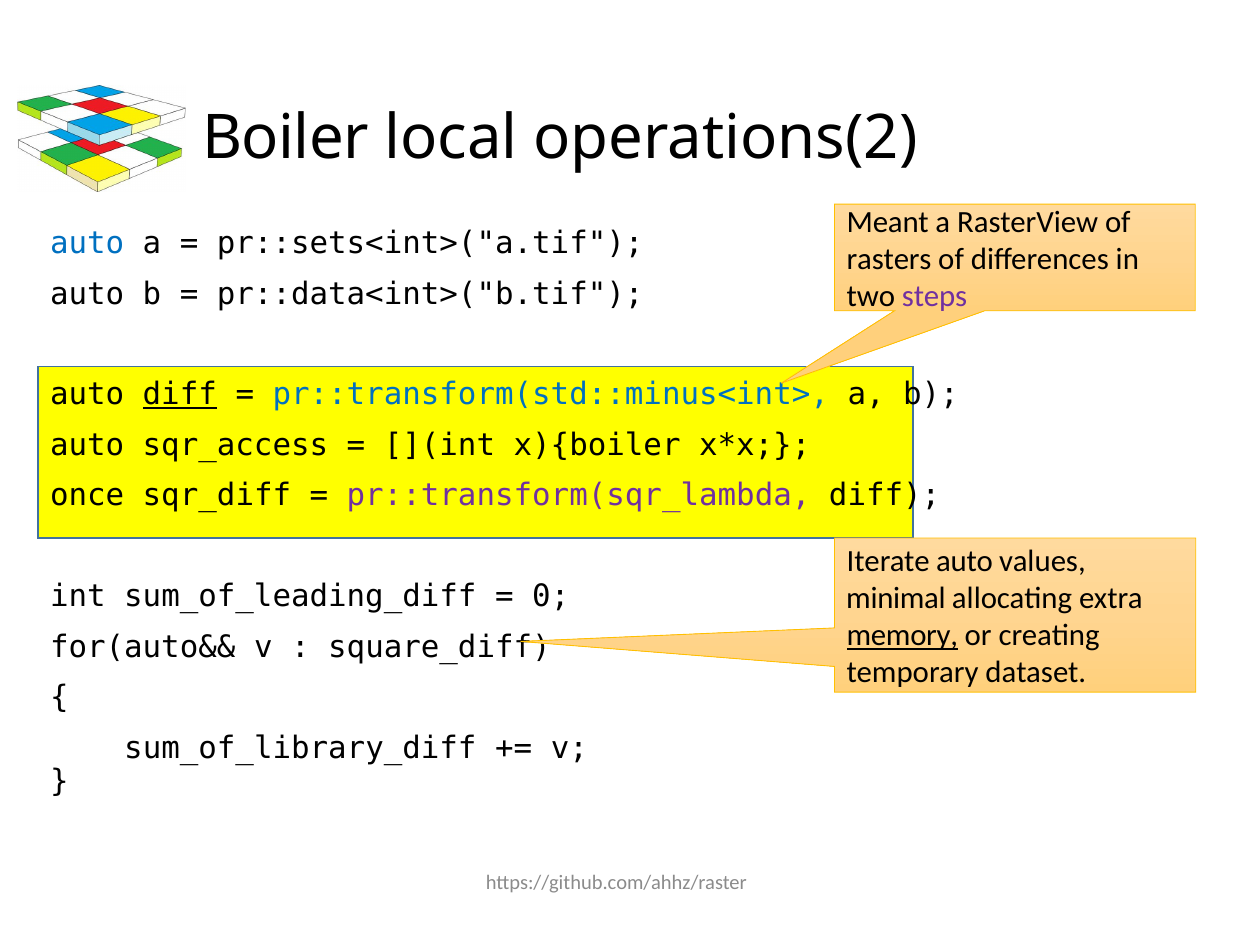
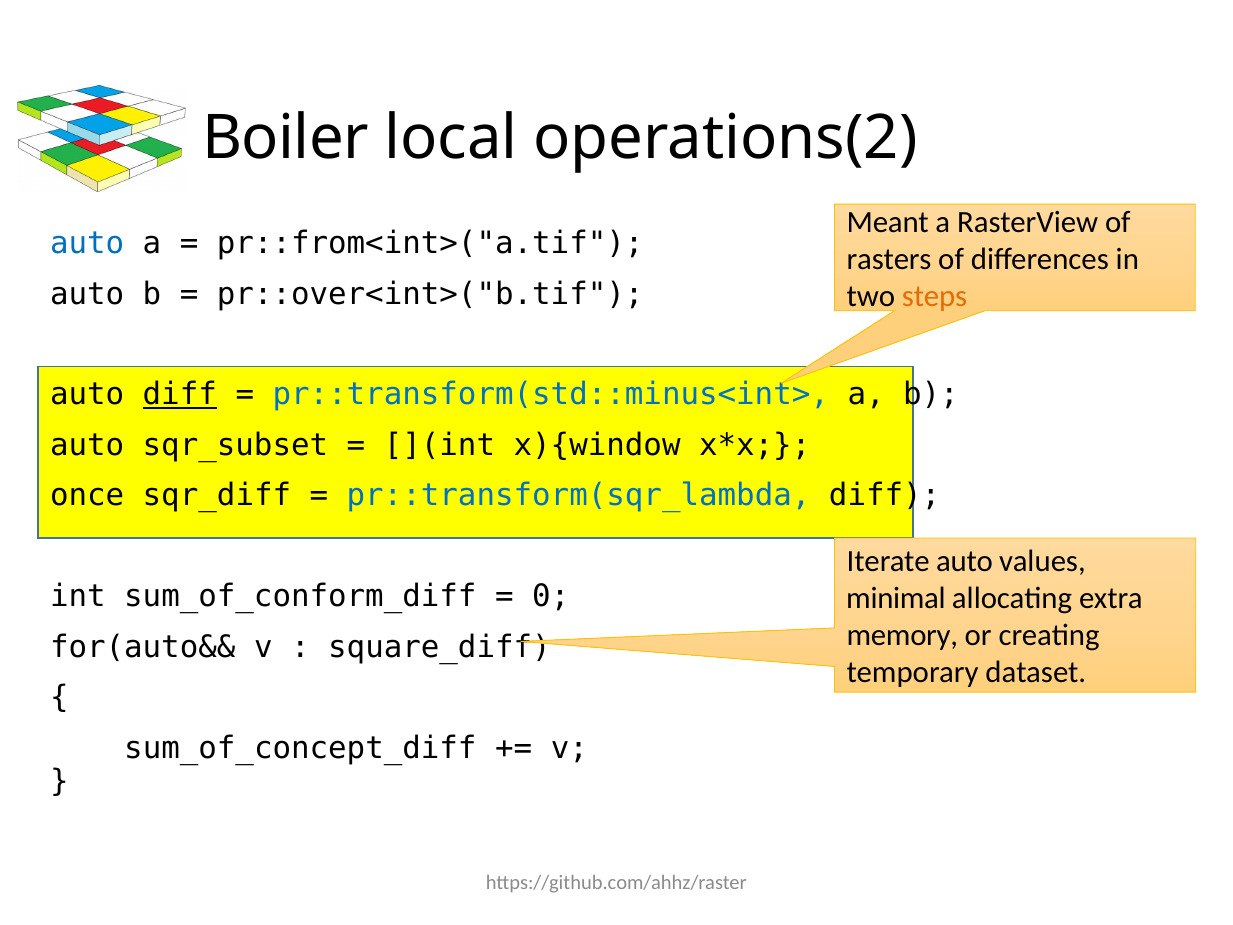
pr::sets<int>("a.tif: pr::sets<int>("a.tif -> pr::from<int>("a.tif (430, 243)
pr::data<int>("b.tif: pr::data<int>("b.tif -> pr::over<int>("b.tif (430, 294)
steps colour: purple -> orange (935, 296)
sqr_access: sqr_access -> sqr_subset (235, 445)
x){boiler: x){boiler -> x){window (597, 445)
pr::transform(sqr_lambda colour: purple -> blue (579, 496)
sum_of_leading_diff: sum_of_leading_diff -> sum_of_conform_diff (300, 596)
memory underline: present -> none (902, 636)
sum_of_library_diff: sum_of_library_diff -> sum_of_concept_diff (300, 748)
